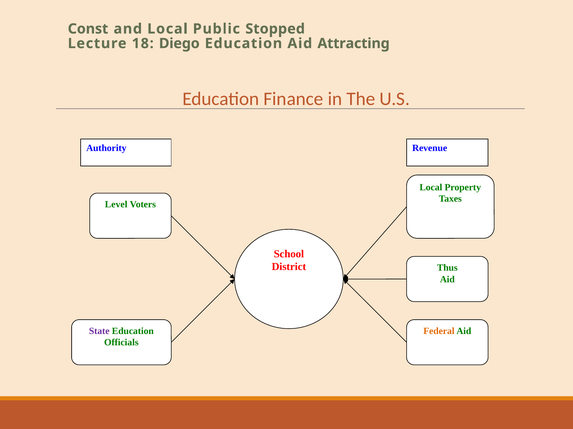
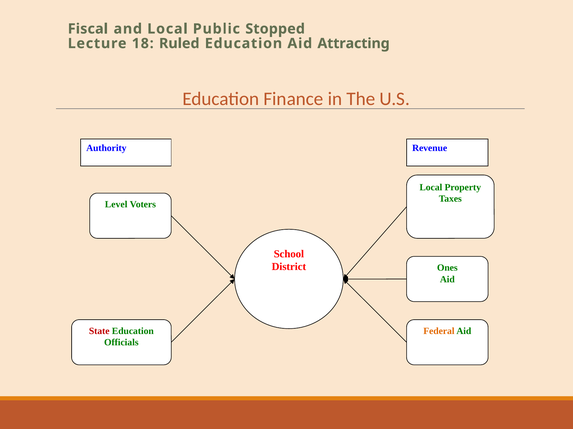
Const: Const -> Fiscal (88, 29)
Diego: Diego -> Ruled (179, 44)
Thus: Thus -> Ones (447, 268)
State colour: purple -> red (99, 332)
